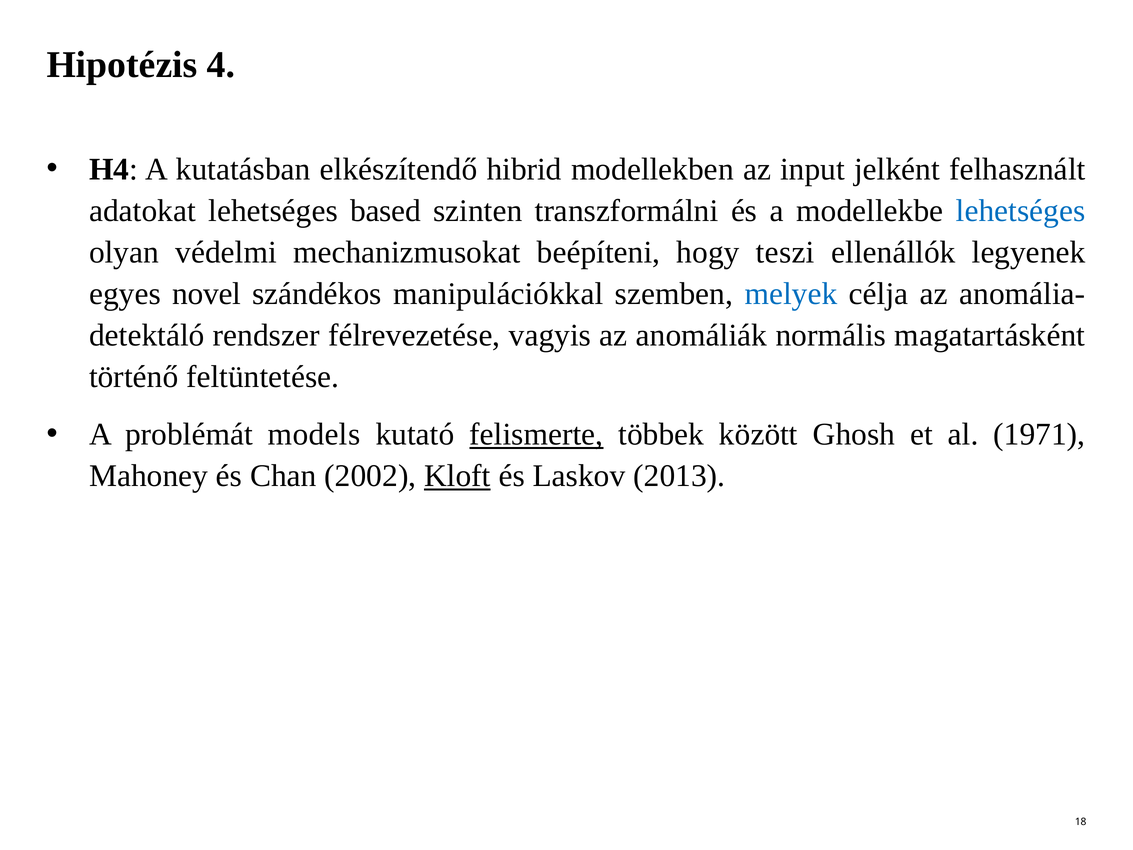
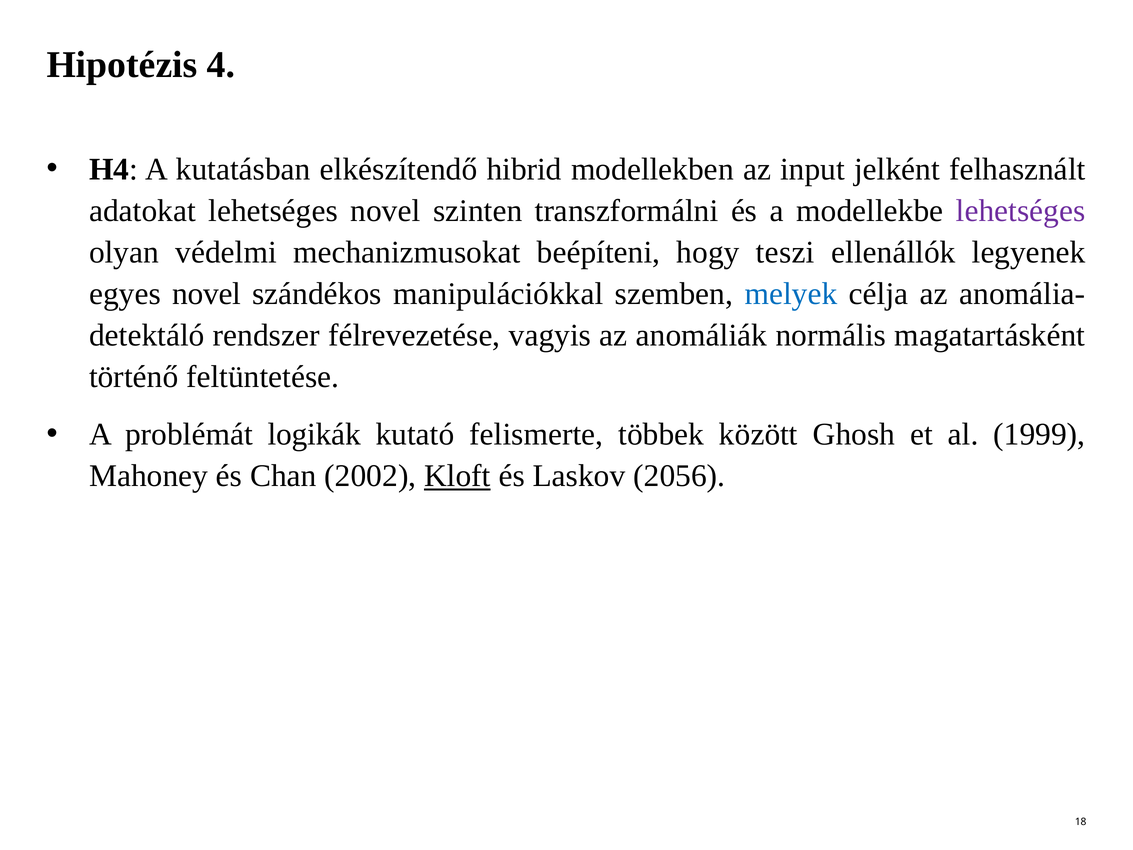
lehetséges based: based -> novel (385, 211)
lehetséges colour: blue -> purple (1021, 211)
models: models -> logikák (314, 434)
felismerte underline: present -> none (536, 434)
1971: 1971 -> 1999 (1039, 434)
2013: 2013 -> 2056 (679, 476)
